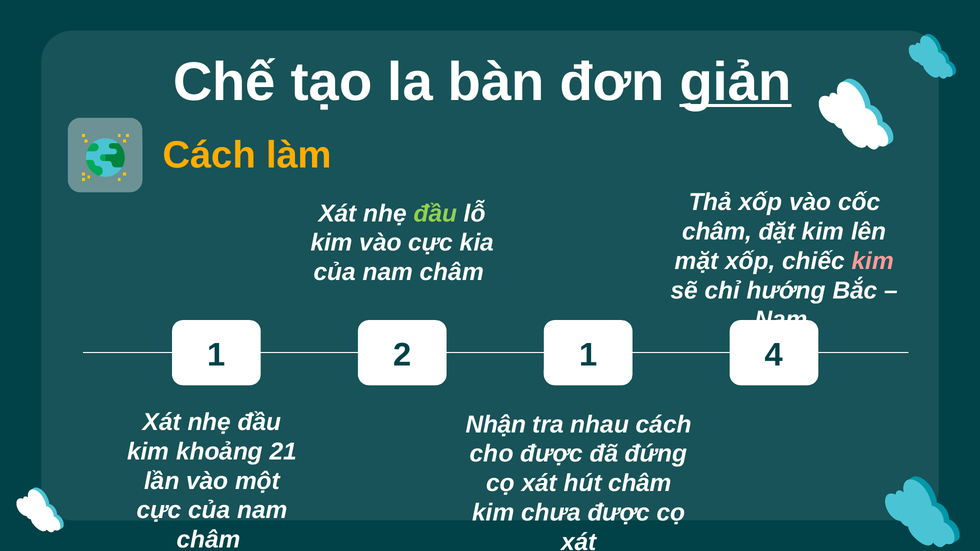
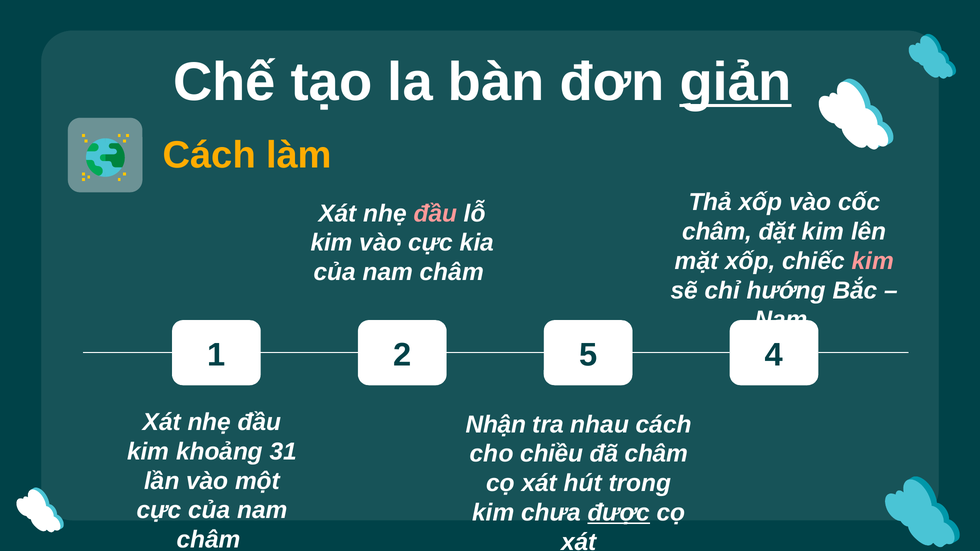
đầu colour: light green -> pink (435, 214)
2 1: 1 -> 5 (588, 355)
21: 21 -> 31 (283, 452)
cho được: được -> chiều (552, 454)
đã đứng: đứng -> châm (656, 454)
hút châm: châm -> trong (640, 484)
được underline: none -> present (619, 513)
